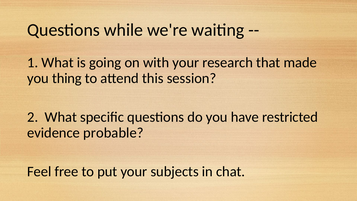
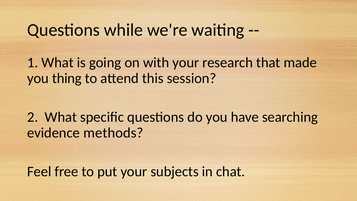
restricted: restricted -> searching (290, 117)
probable: probable -> methods (113, 133)
